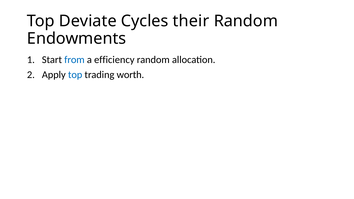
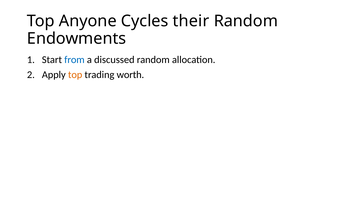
Deviate: Deviate -> Anyone (88, 21)
efficiency: efficiency -> discussed (114, 60)
top colour: blue -> orange (75, 75)
